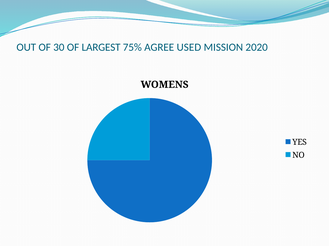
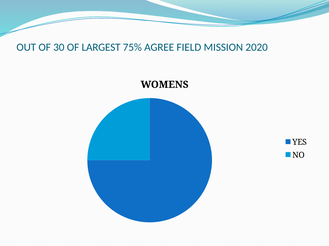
USED: USED -> FIELD (189, 47)
